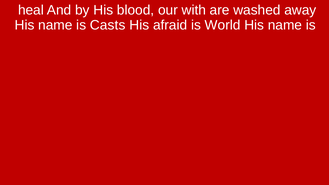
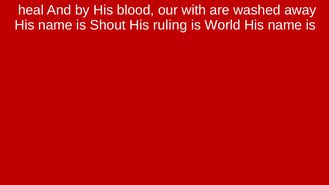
Casts: Casts -> Shout (108, 25)
afraid: afraid -> ruling (170, 25)
